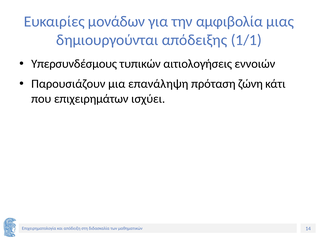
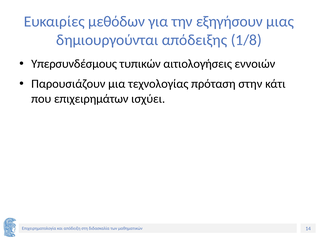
μονάδων: μονάδων -> μεθόδων (117, 21)
αμφιβολία: αμφιβολία -> εξηγήσουν (229, 21)
1/1: 1/1 -> 1/8 (246, 40)
επανάληψη: επανάληψη -> τεχνολογίας (158, 84)
ζώνη: ζώνη -> στην (250, 84)
